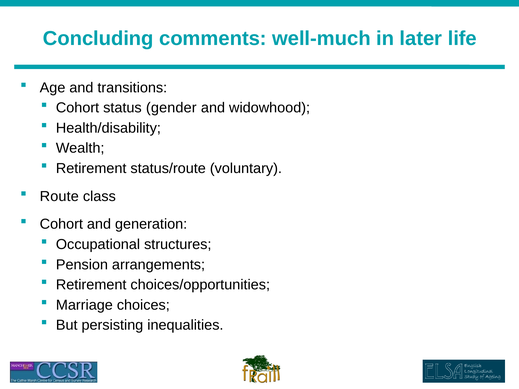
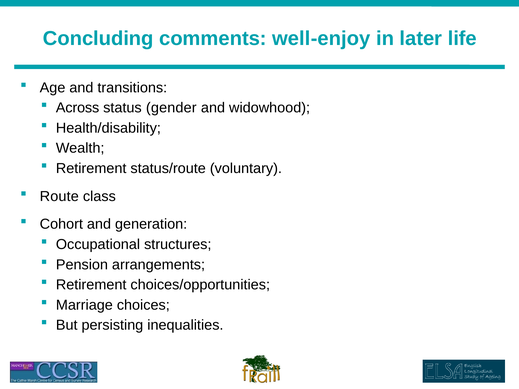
well-much: well-much -> well-enjoy (321, 39)
Cohort: Cohort -> Across (78, 108)
